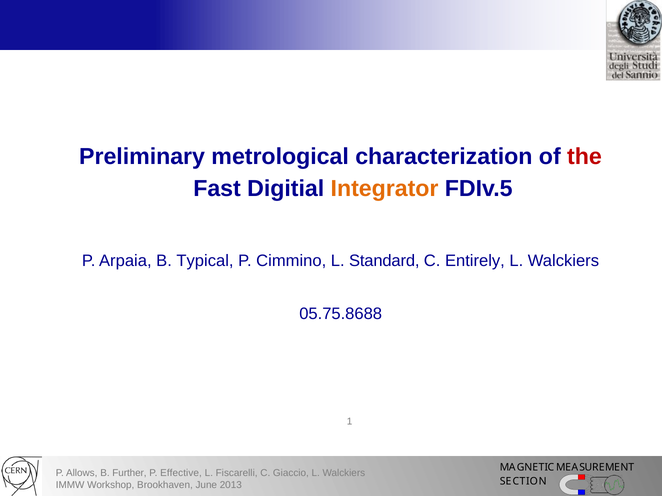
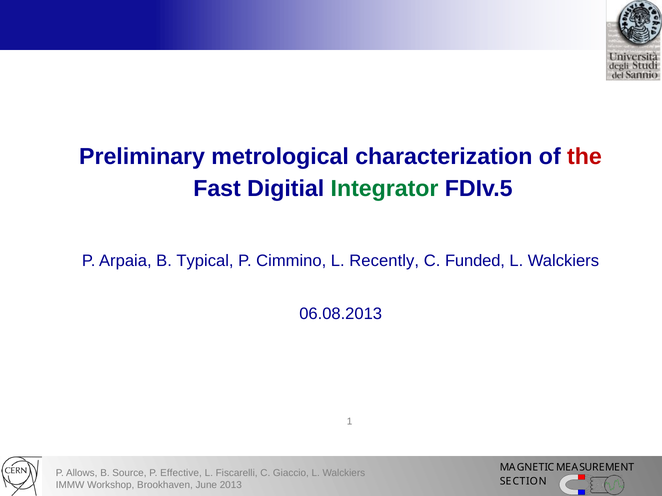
Integrator colour: orange -> green (385, 189)
Standard: Standard -> Recently (384, 261)
Entirely: Entirely -> Funded (475, 261)
05.75.8688: 05.75.8688 -> 06.08.2013 (341, 314)
Further: Further -> Source (129, 473)
